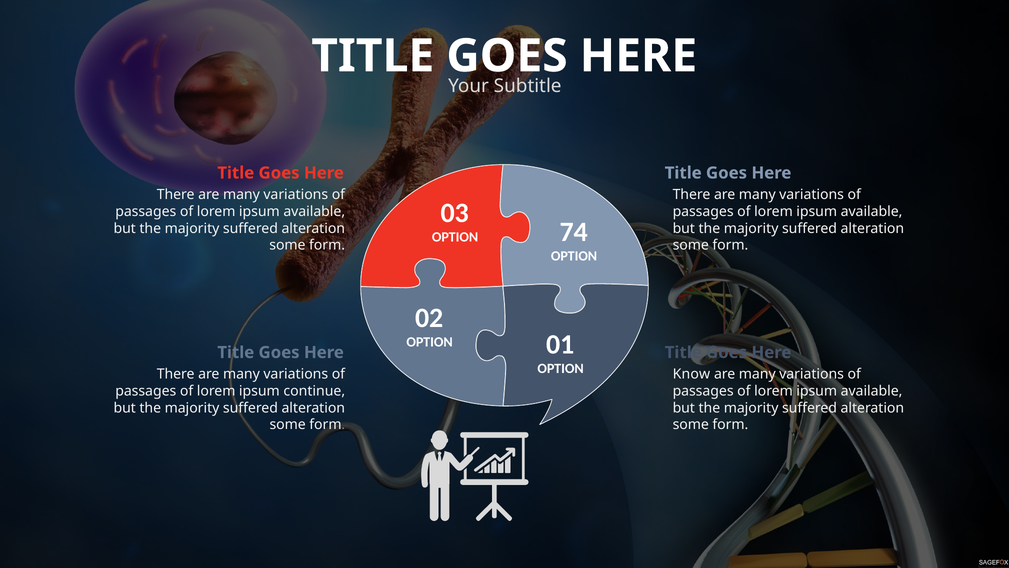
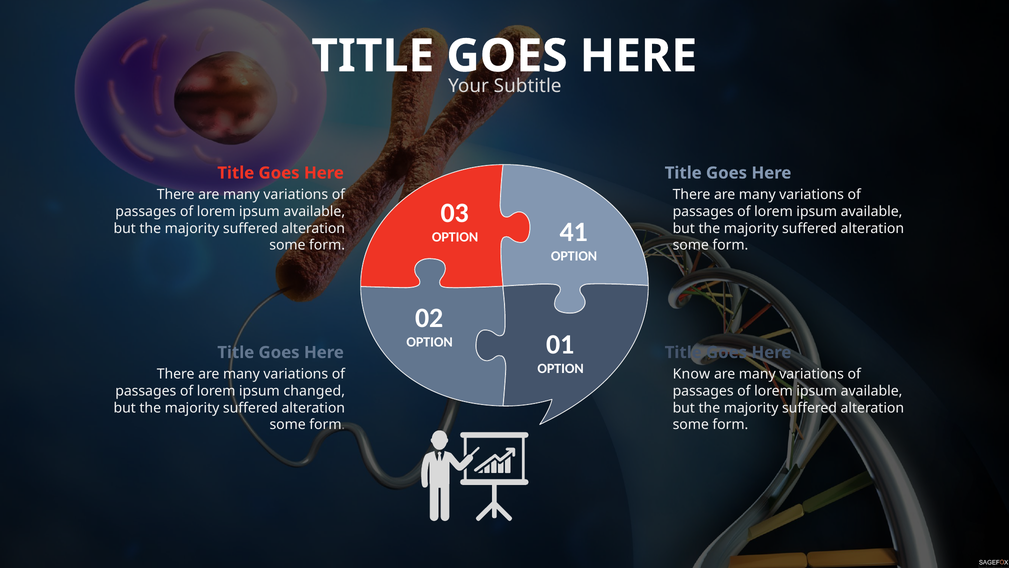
74: 74 -> 41 (574, 232)
continue: continue -> changed (314, 391)
